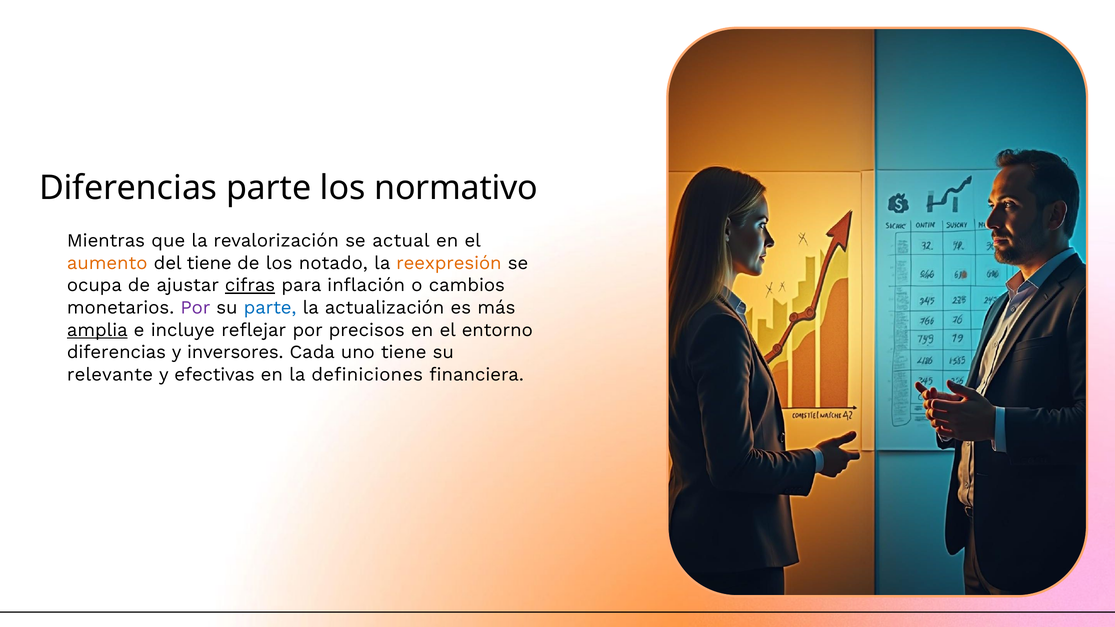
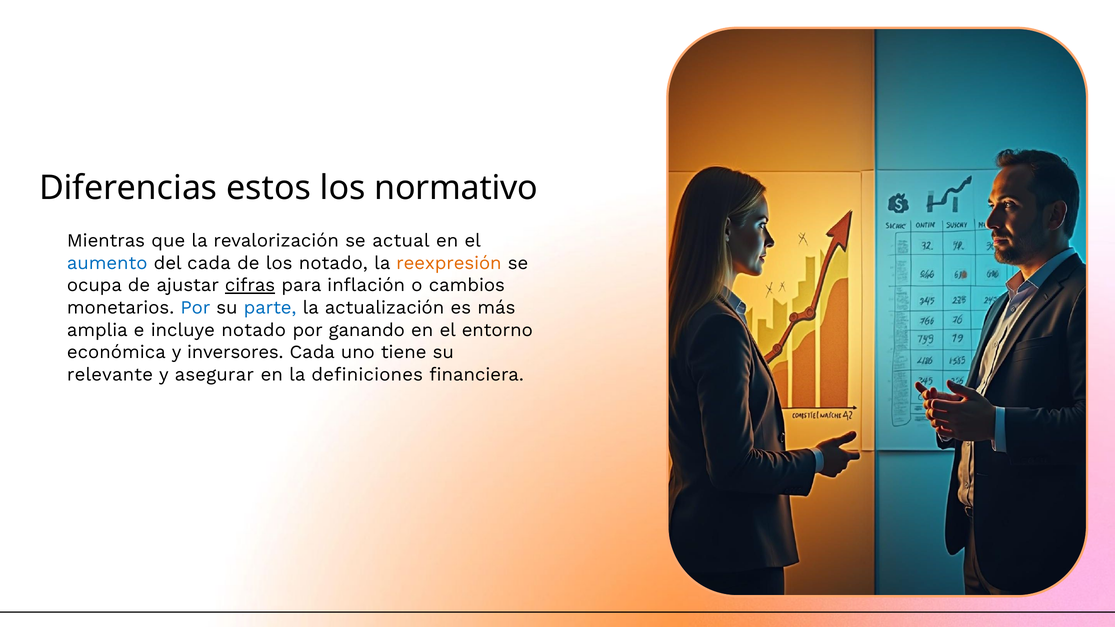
Diferencias parte: parte -> estos (269, 188)
aumento colour: orange -> blue (107, 263)
del tiene: tiene -> cada (209, 263)
Por colour: purple -> blue (195, 308)
amplia underline: present -> none (97, 330)
incluye reflejar: reflejar -> notado (254, 330)
precisos: precisos -> ganando (367, 330)
diferencias: diferencias -> económica (116, 352)
efectivas: efectivas -> asegurar (214, 375)
